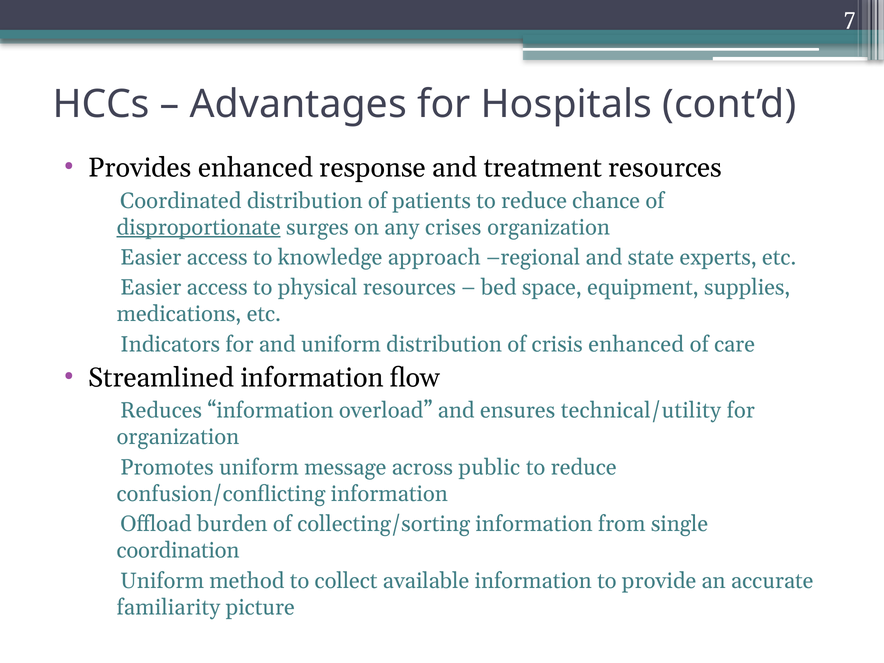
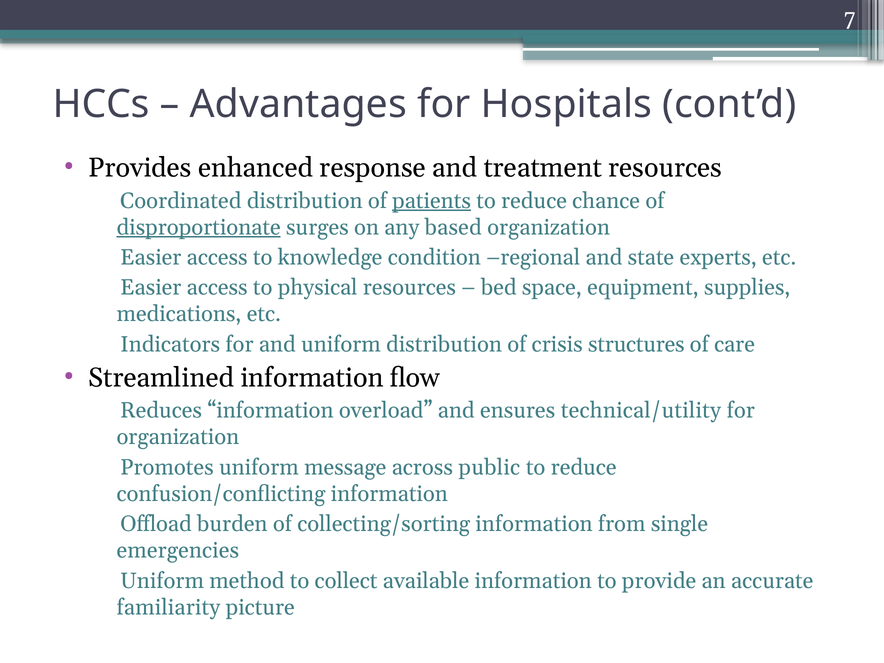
patients underline: none -> present (432, 201)
crises: crises -> based (453, 227)
approach: approach -> condition (434, 257)
crisis enhanced: enhanced -> structures (636, 344)
coordination: coordination -> emergencies (178, 551)
